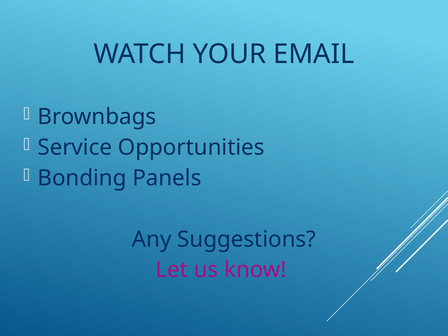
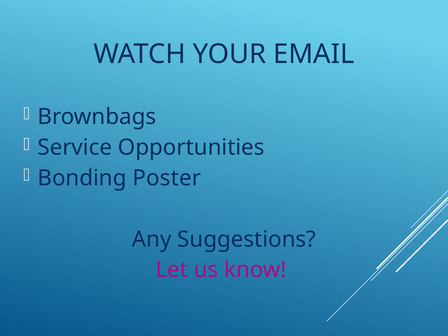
Panels: Panels -> Poster (167, 178)
